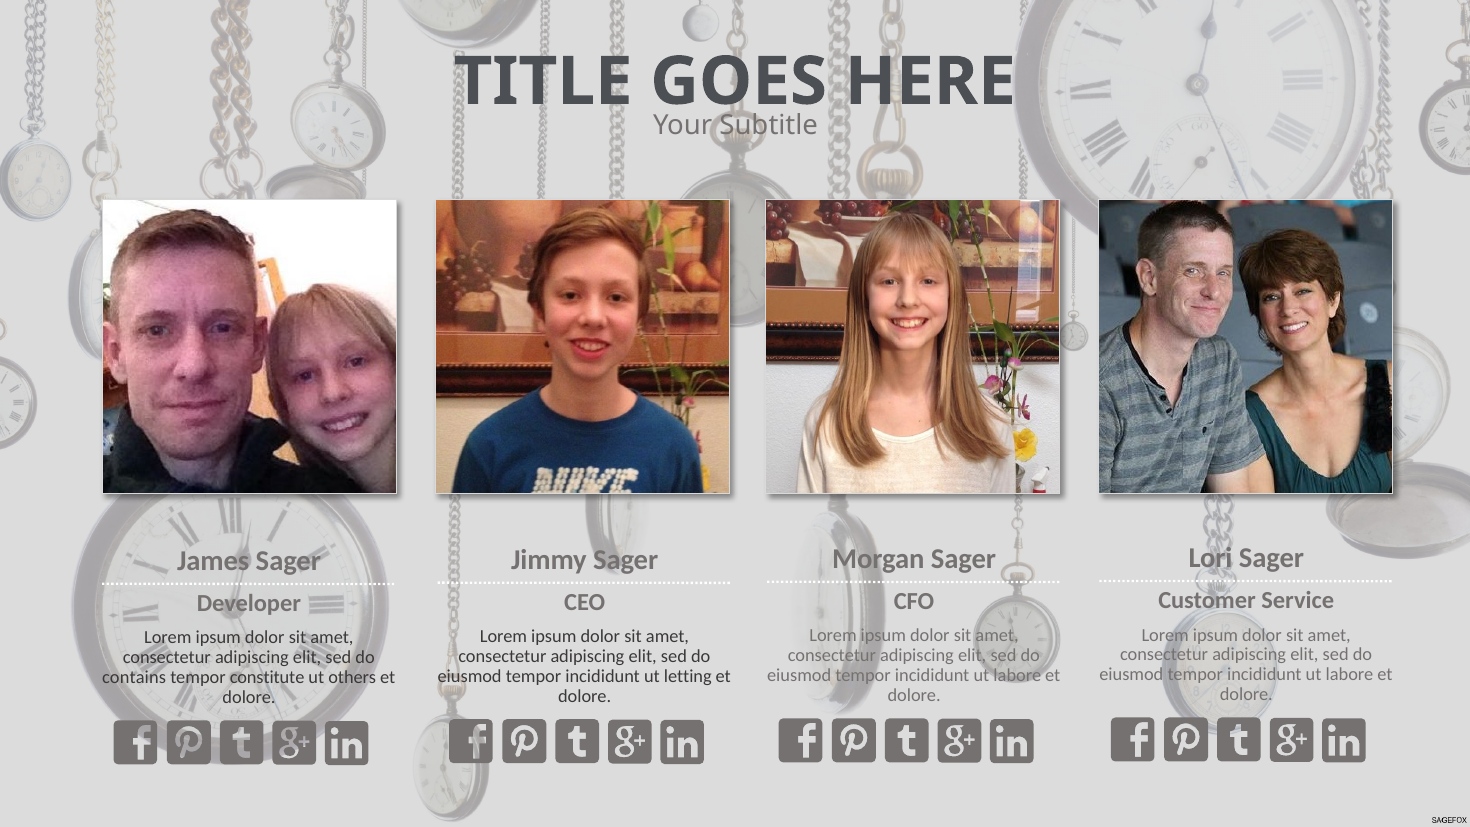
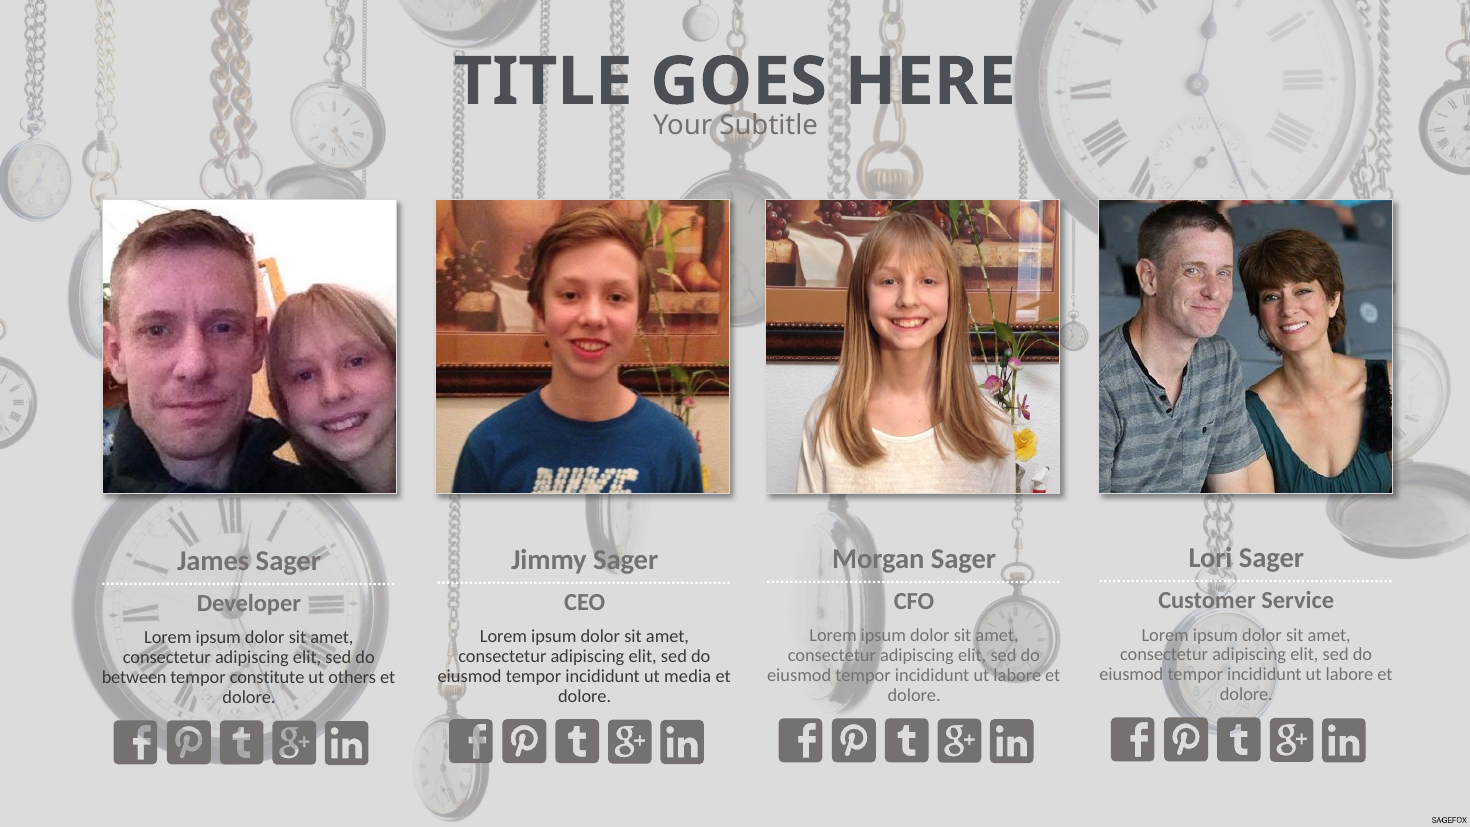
letting: letting -> media (688, 676)
contains: contains -> between (134, 677)
